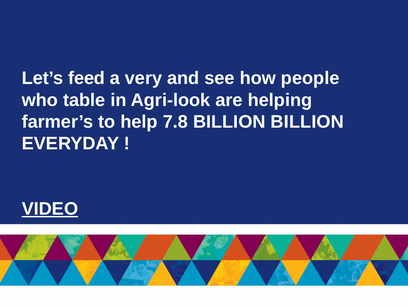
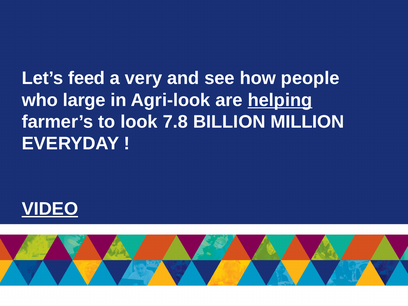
table: table -> large (84, 100)
helping underline: none -> present (280, 100)
help: help -> look (139, 122)
BILLION BILLION: BILLION -> MILLION (307, 122)
